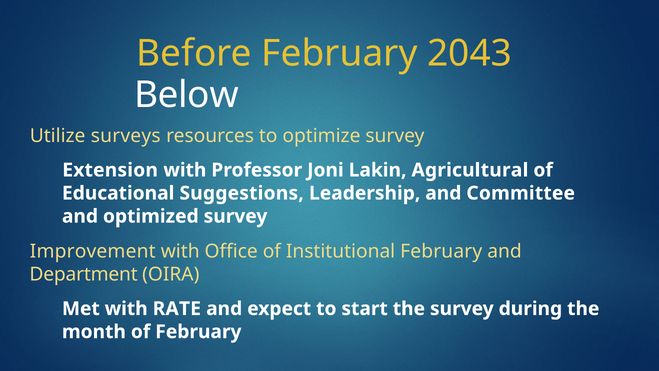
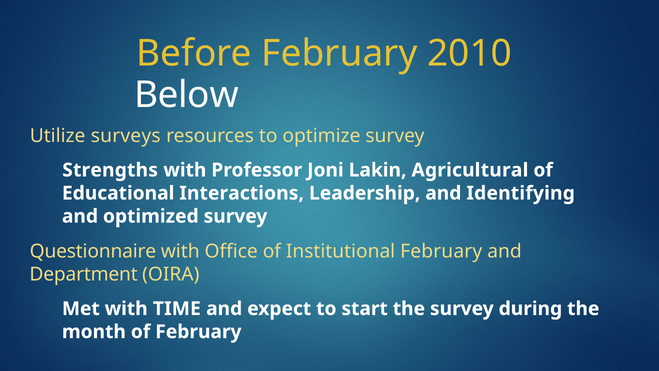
2043: 2043 -> 2010 (470, 54)
Extension: Extension -> Strengths (110, 170)
Suggestions: Suggestions -> Interactions (242, 193)
Committee: Committee -> Identifying (521, 193)
Improvement: Improvement -> Questionnaire (93, 251)
RATE: RATE -> TIME (177, 308)
